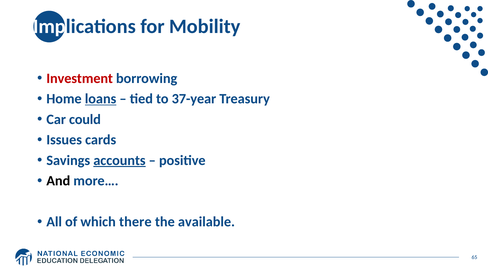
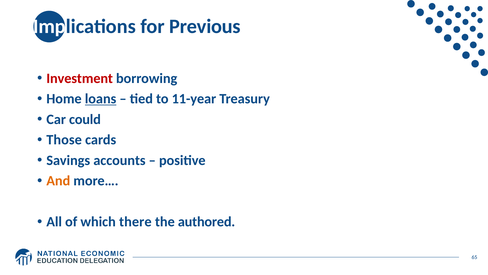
Mobility: Mobility -> Previous (205, 26)
37-year: 37-year -> 11-year (194, 99)
Issues: Issues -> Those (64, 140)
accounts underline: present -> none (119, 160)
And colour: black -> orange (58, 181)
available: available -> authored (207, 221)
